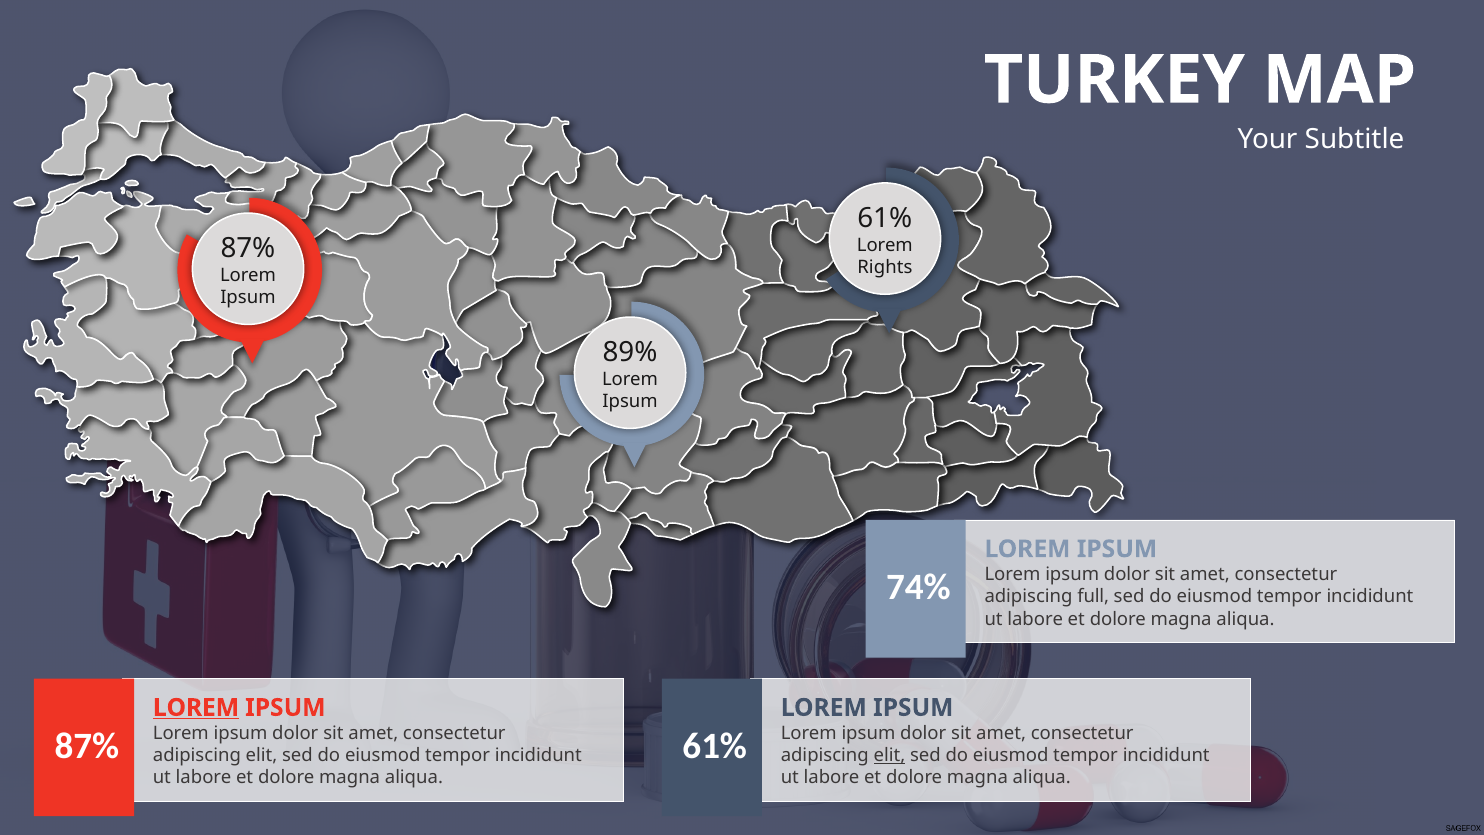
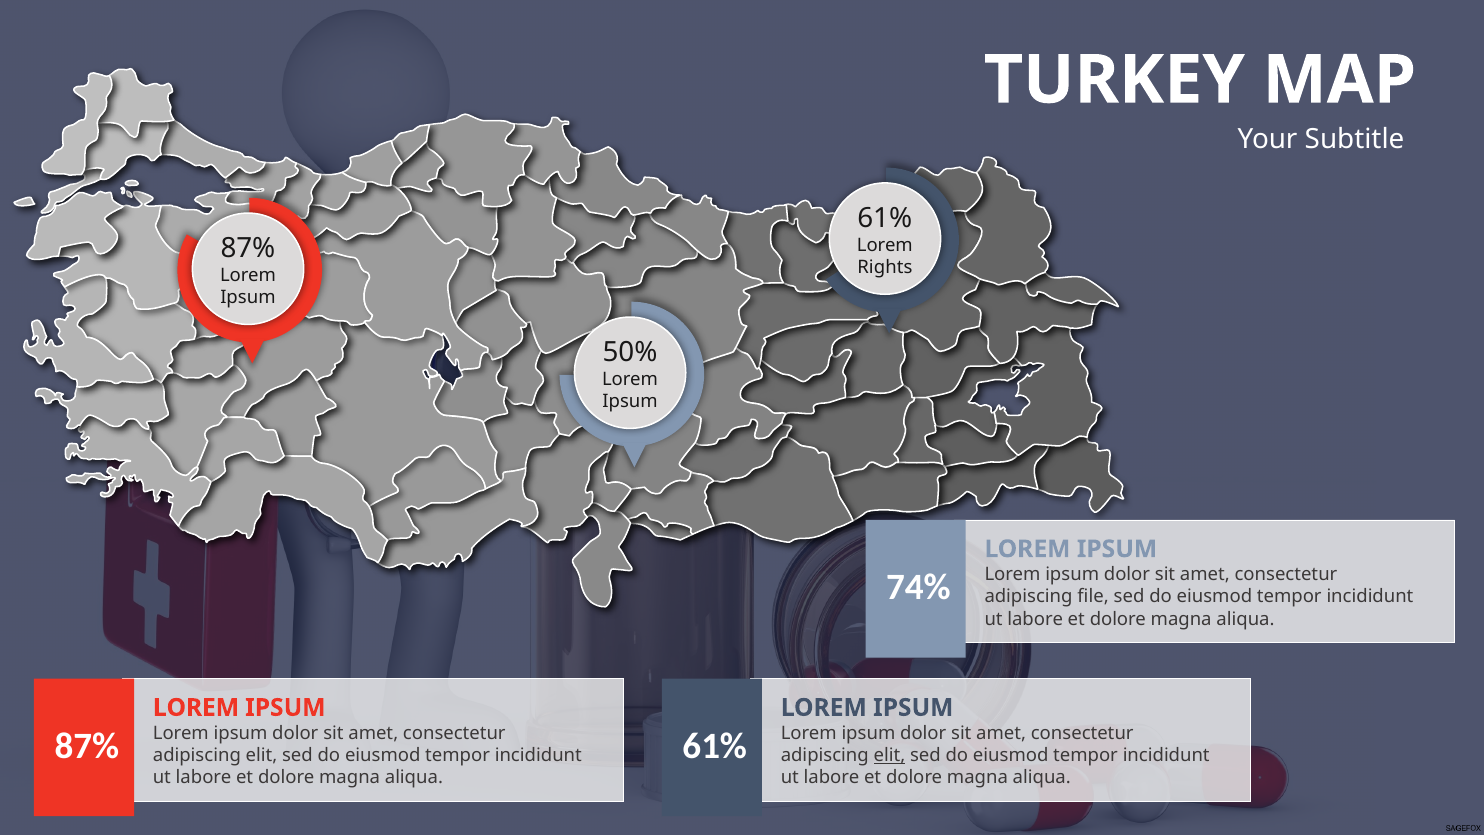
89%: 89% -> 50% (630, 352)
full: full -> file (1093, 597)
LOREM underline: present -> none (196, 707)
